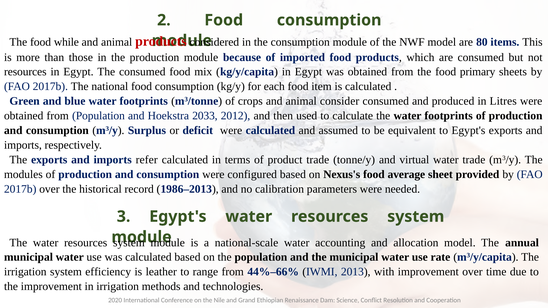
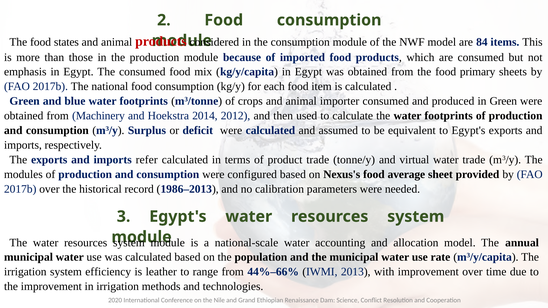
while: while -> states (66, 42)
80: 80 -> 84 (482, 42)
resources: resources -> emphasis (25, 72)
consider: consider -> importer (340, 101)
in Litres: Litres -> Green (503, 101)
from Population: Population -> Machinery (98, 116)
2033: 2033 -> 2014 (205, 116)
